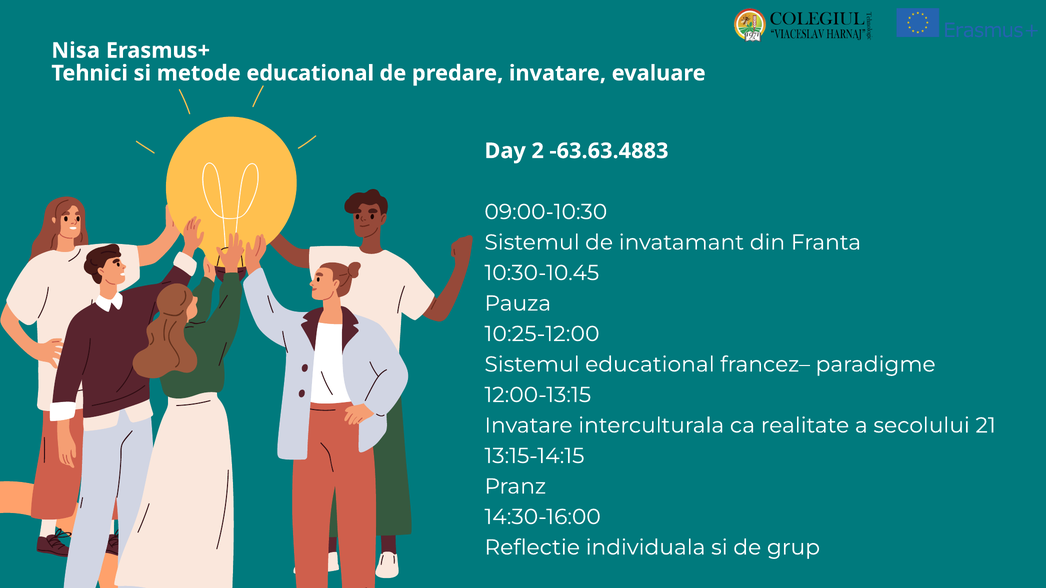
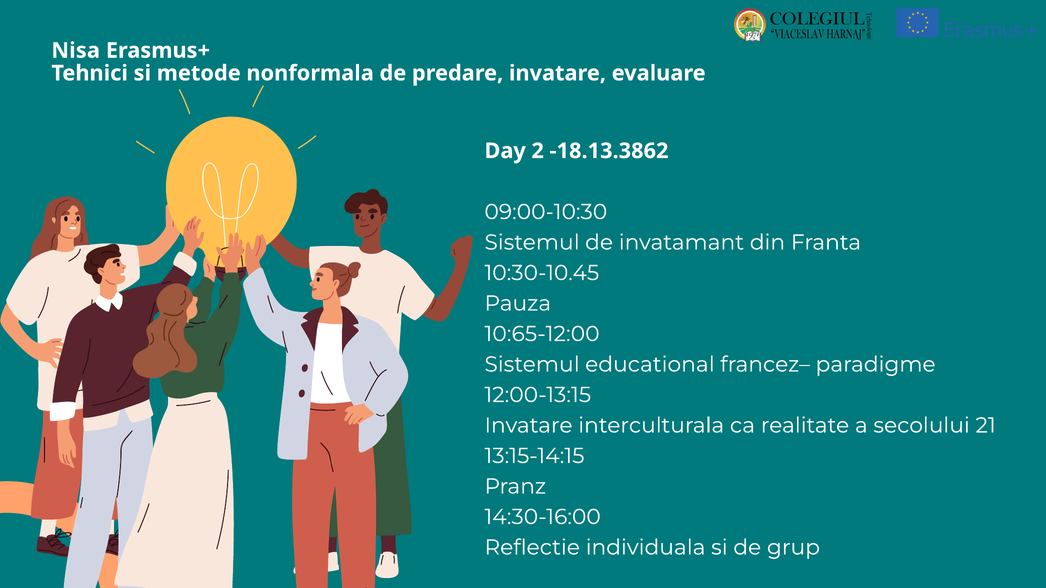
metode educational: educational -> nonformala (310, 73)
-63.63.4883: -63.63.4883 -> -18.13.3862 (609, 151)
10:25-12:00: 10:25-12:00 -> 10:65-12:00 (542, 334)
